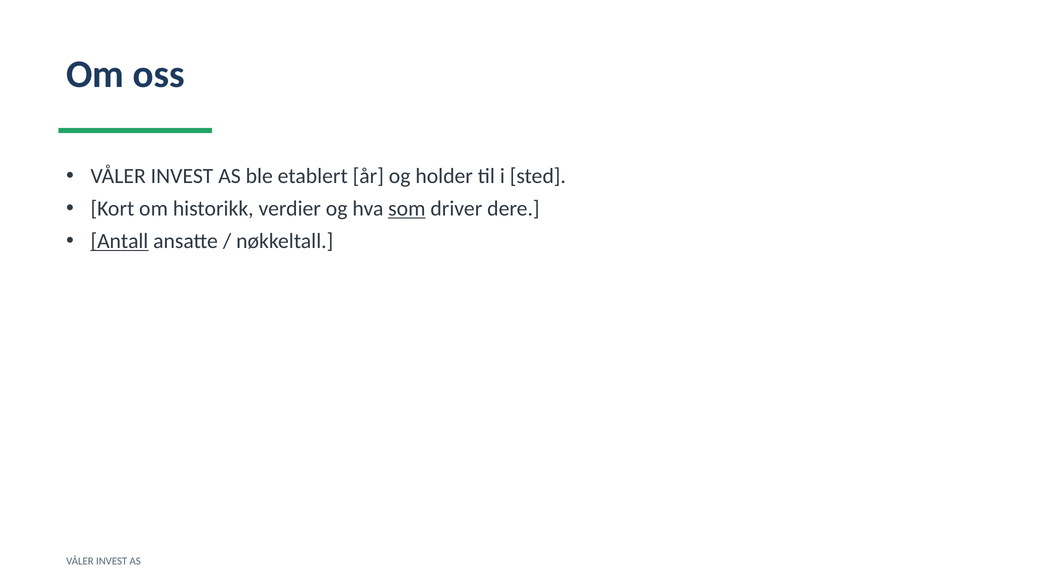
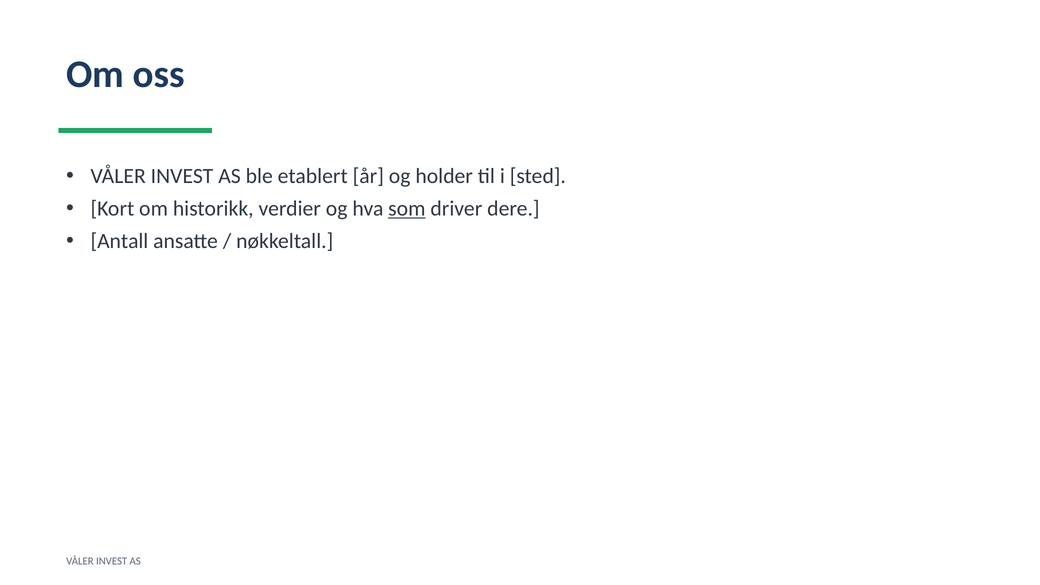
Antall underline: present -> none (119, 241)
